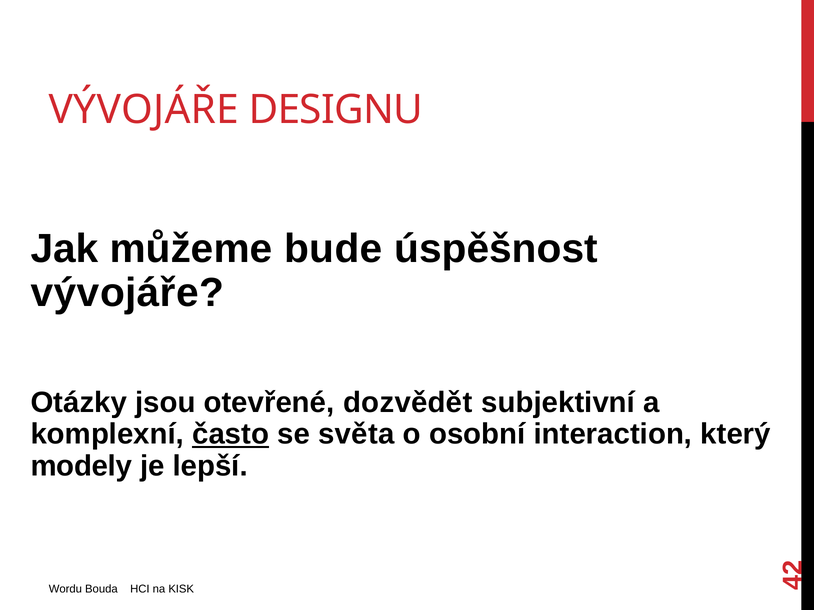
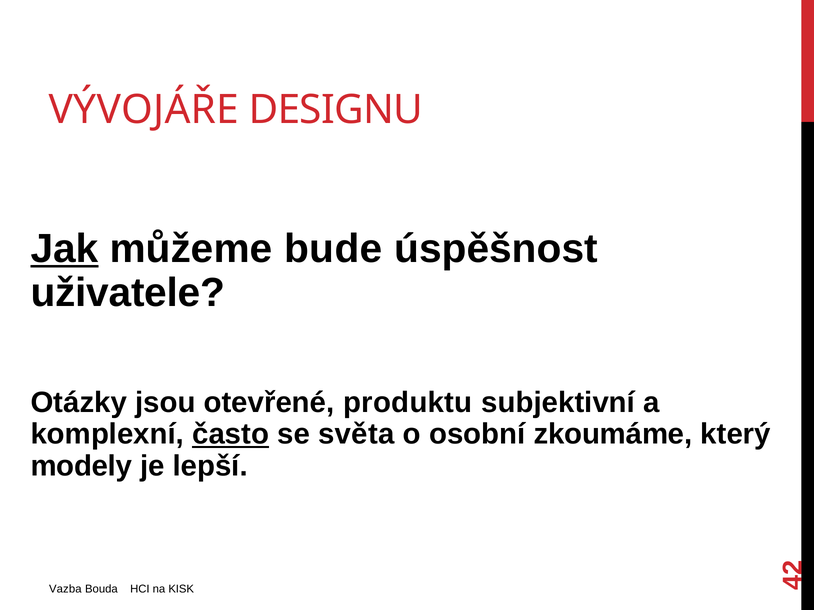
Jak underline: none -> present (64, 249)
vývojáře: vývojáře -> uživatele (128, 293)
dozvědět: dozvědět -> produktu (408, 403)
interaction: interaction -> zkoumáme (613, 435)
Wordu: Wordu -> Vazba (65, 590)
